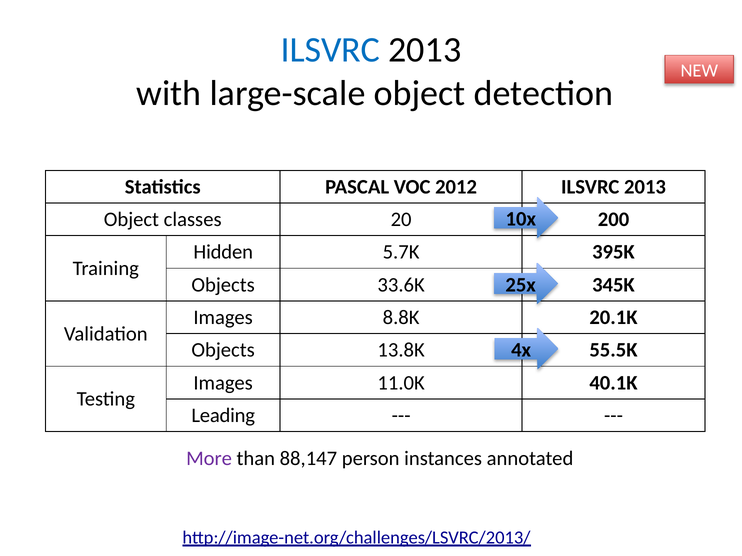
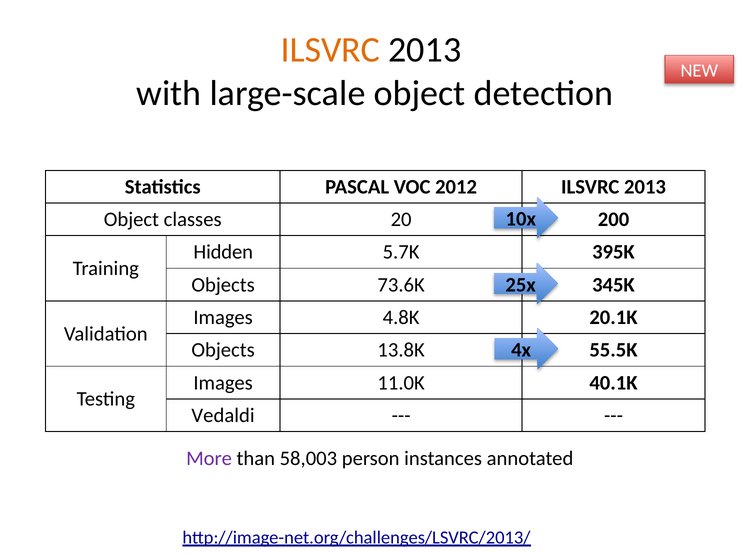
ILSVRC colour: blue -> orange (330, 50)
33.6K: 33.6K -> 73.6K (401, 285)
8.8K: 8.8K -> 4.8K (401, 318)
Leading: Leading -> Vedaldi (223, 416)
88,147: 88,147 -> 58,003 (308, 459)
